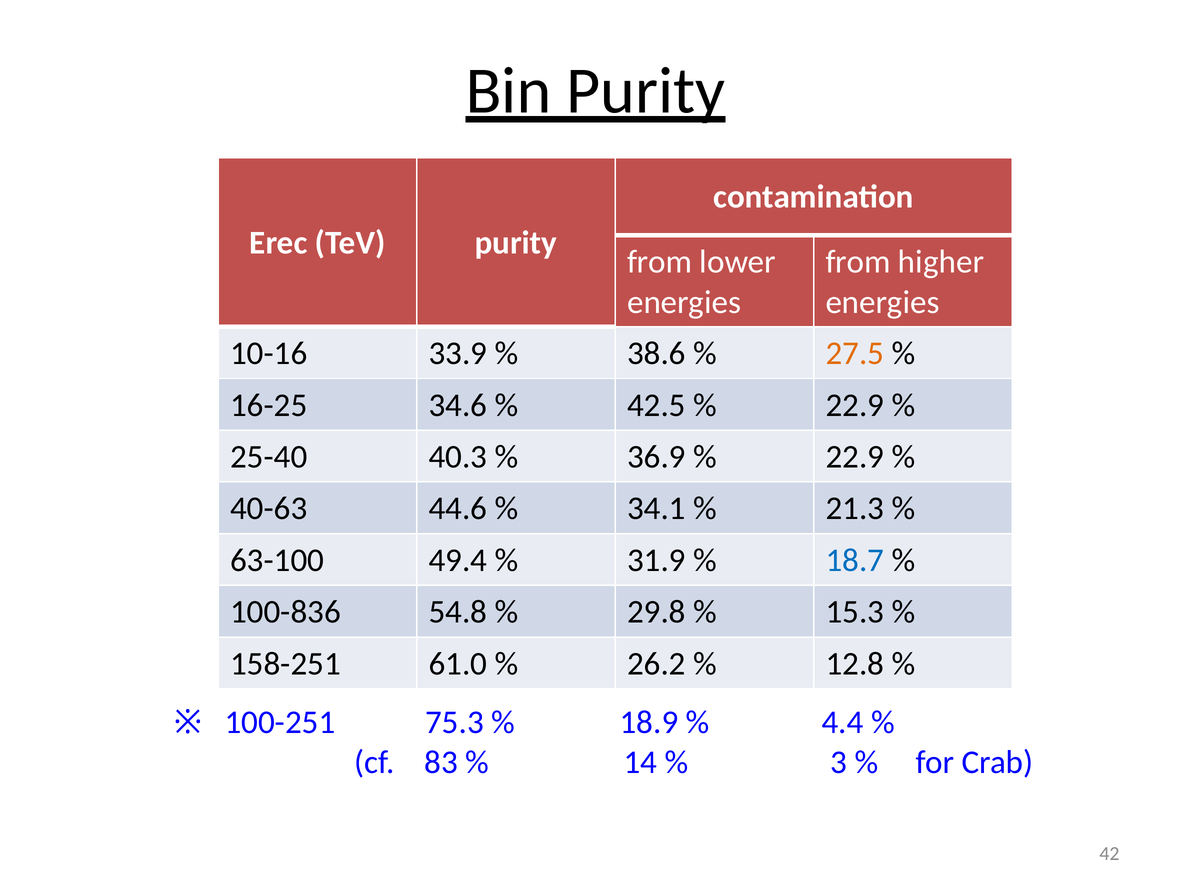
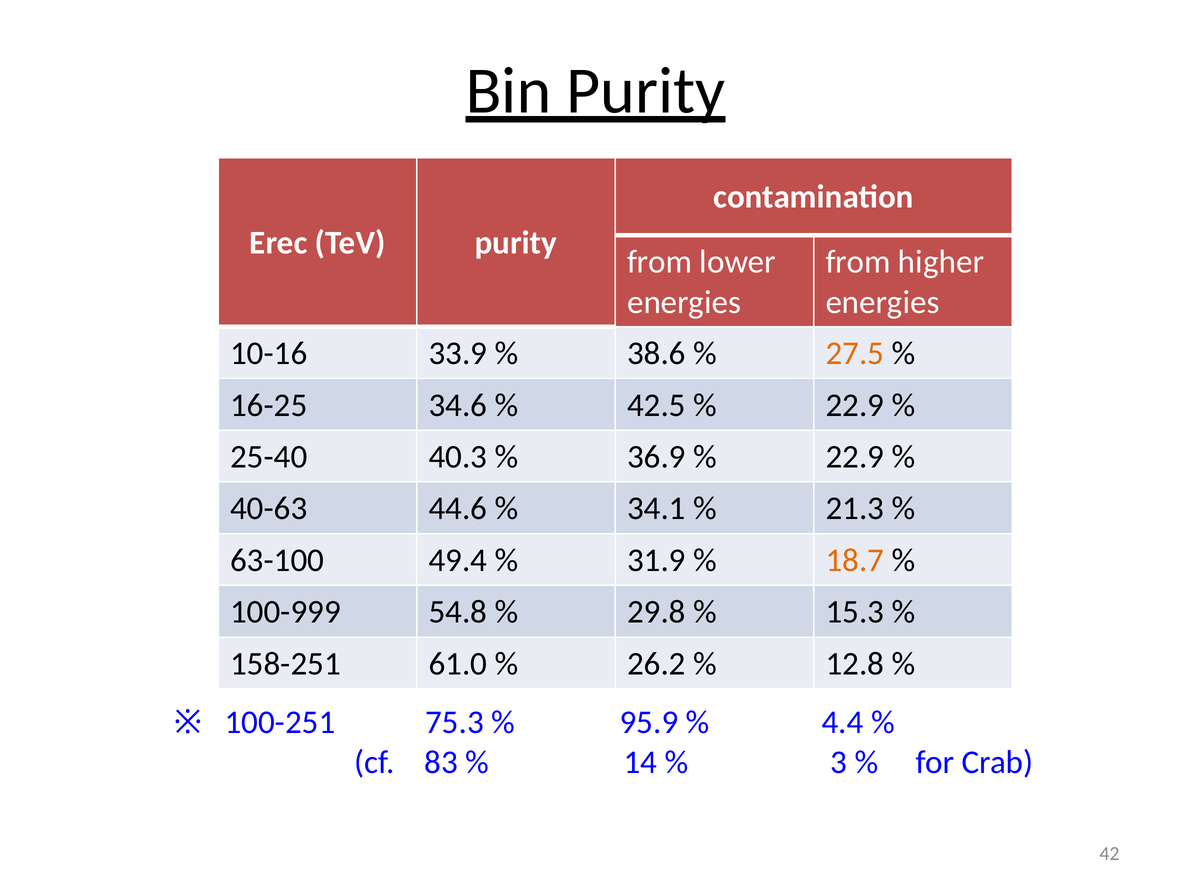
18.7 colour: blue -> orange (855, 560)
100-836: 100-836 -> 100-999 (286, 611)
18.9: 18.9 -> 95.9 (649, 722)
